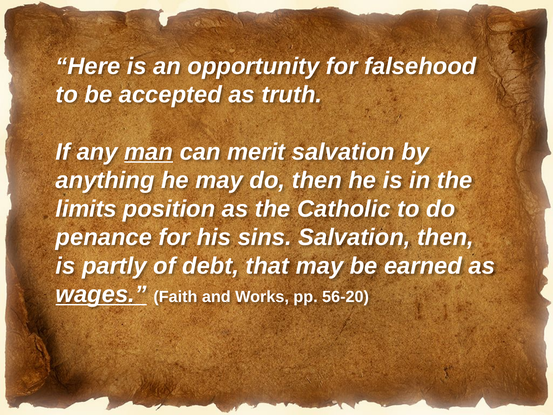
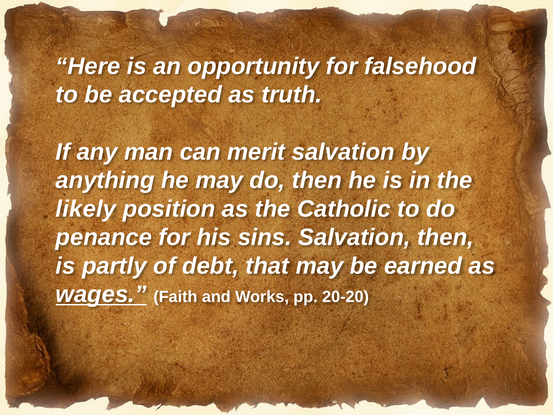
man underline: present -> none (149, 152)
limits: limits -> likely (86, 209)
56-20: 56-20 -> 20-20 (346, 297)
